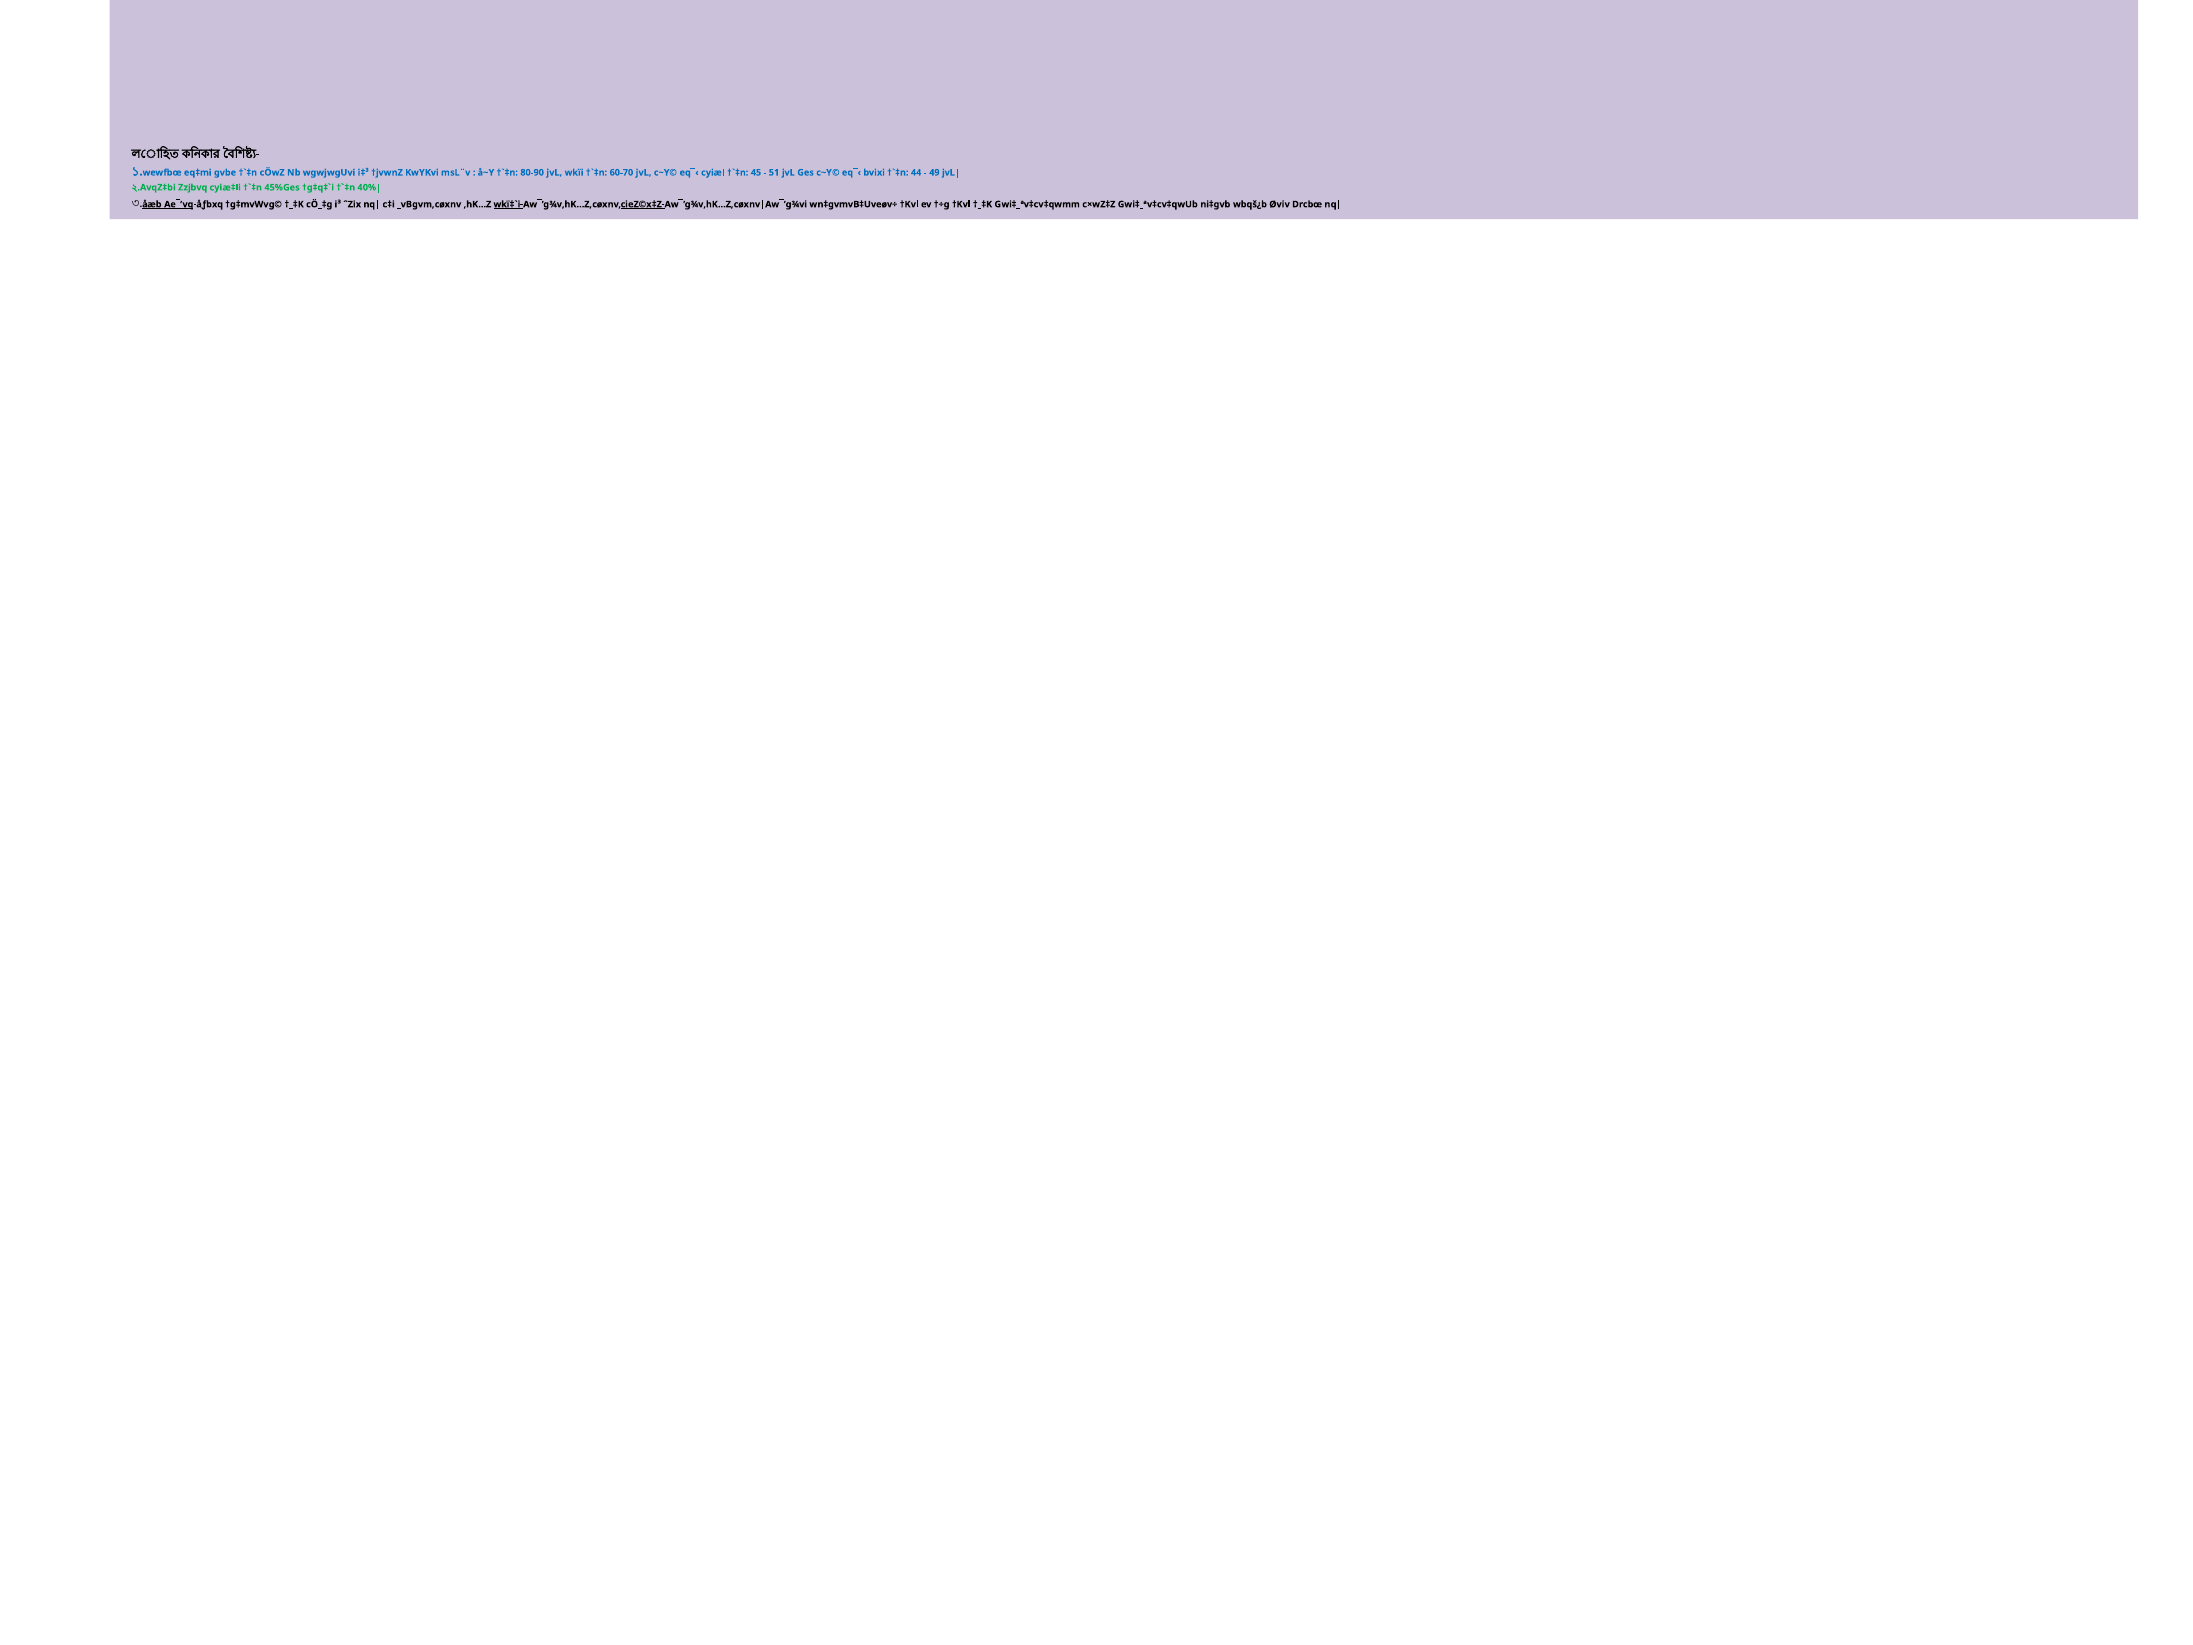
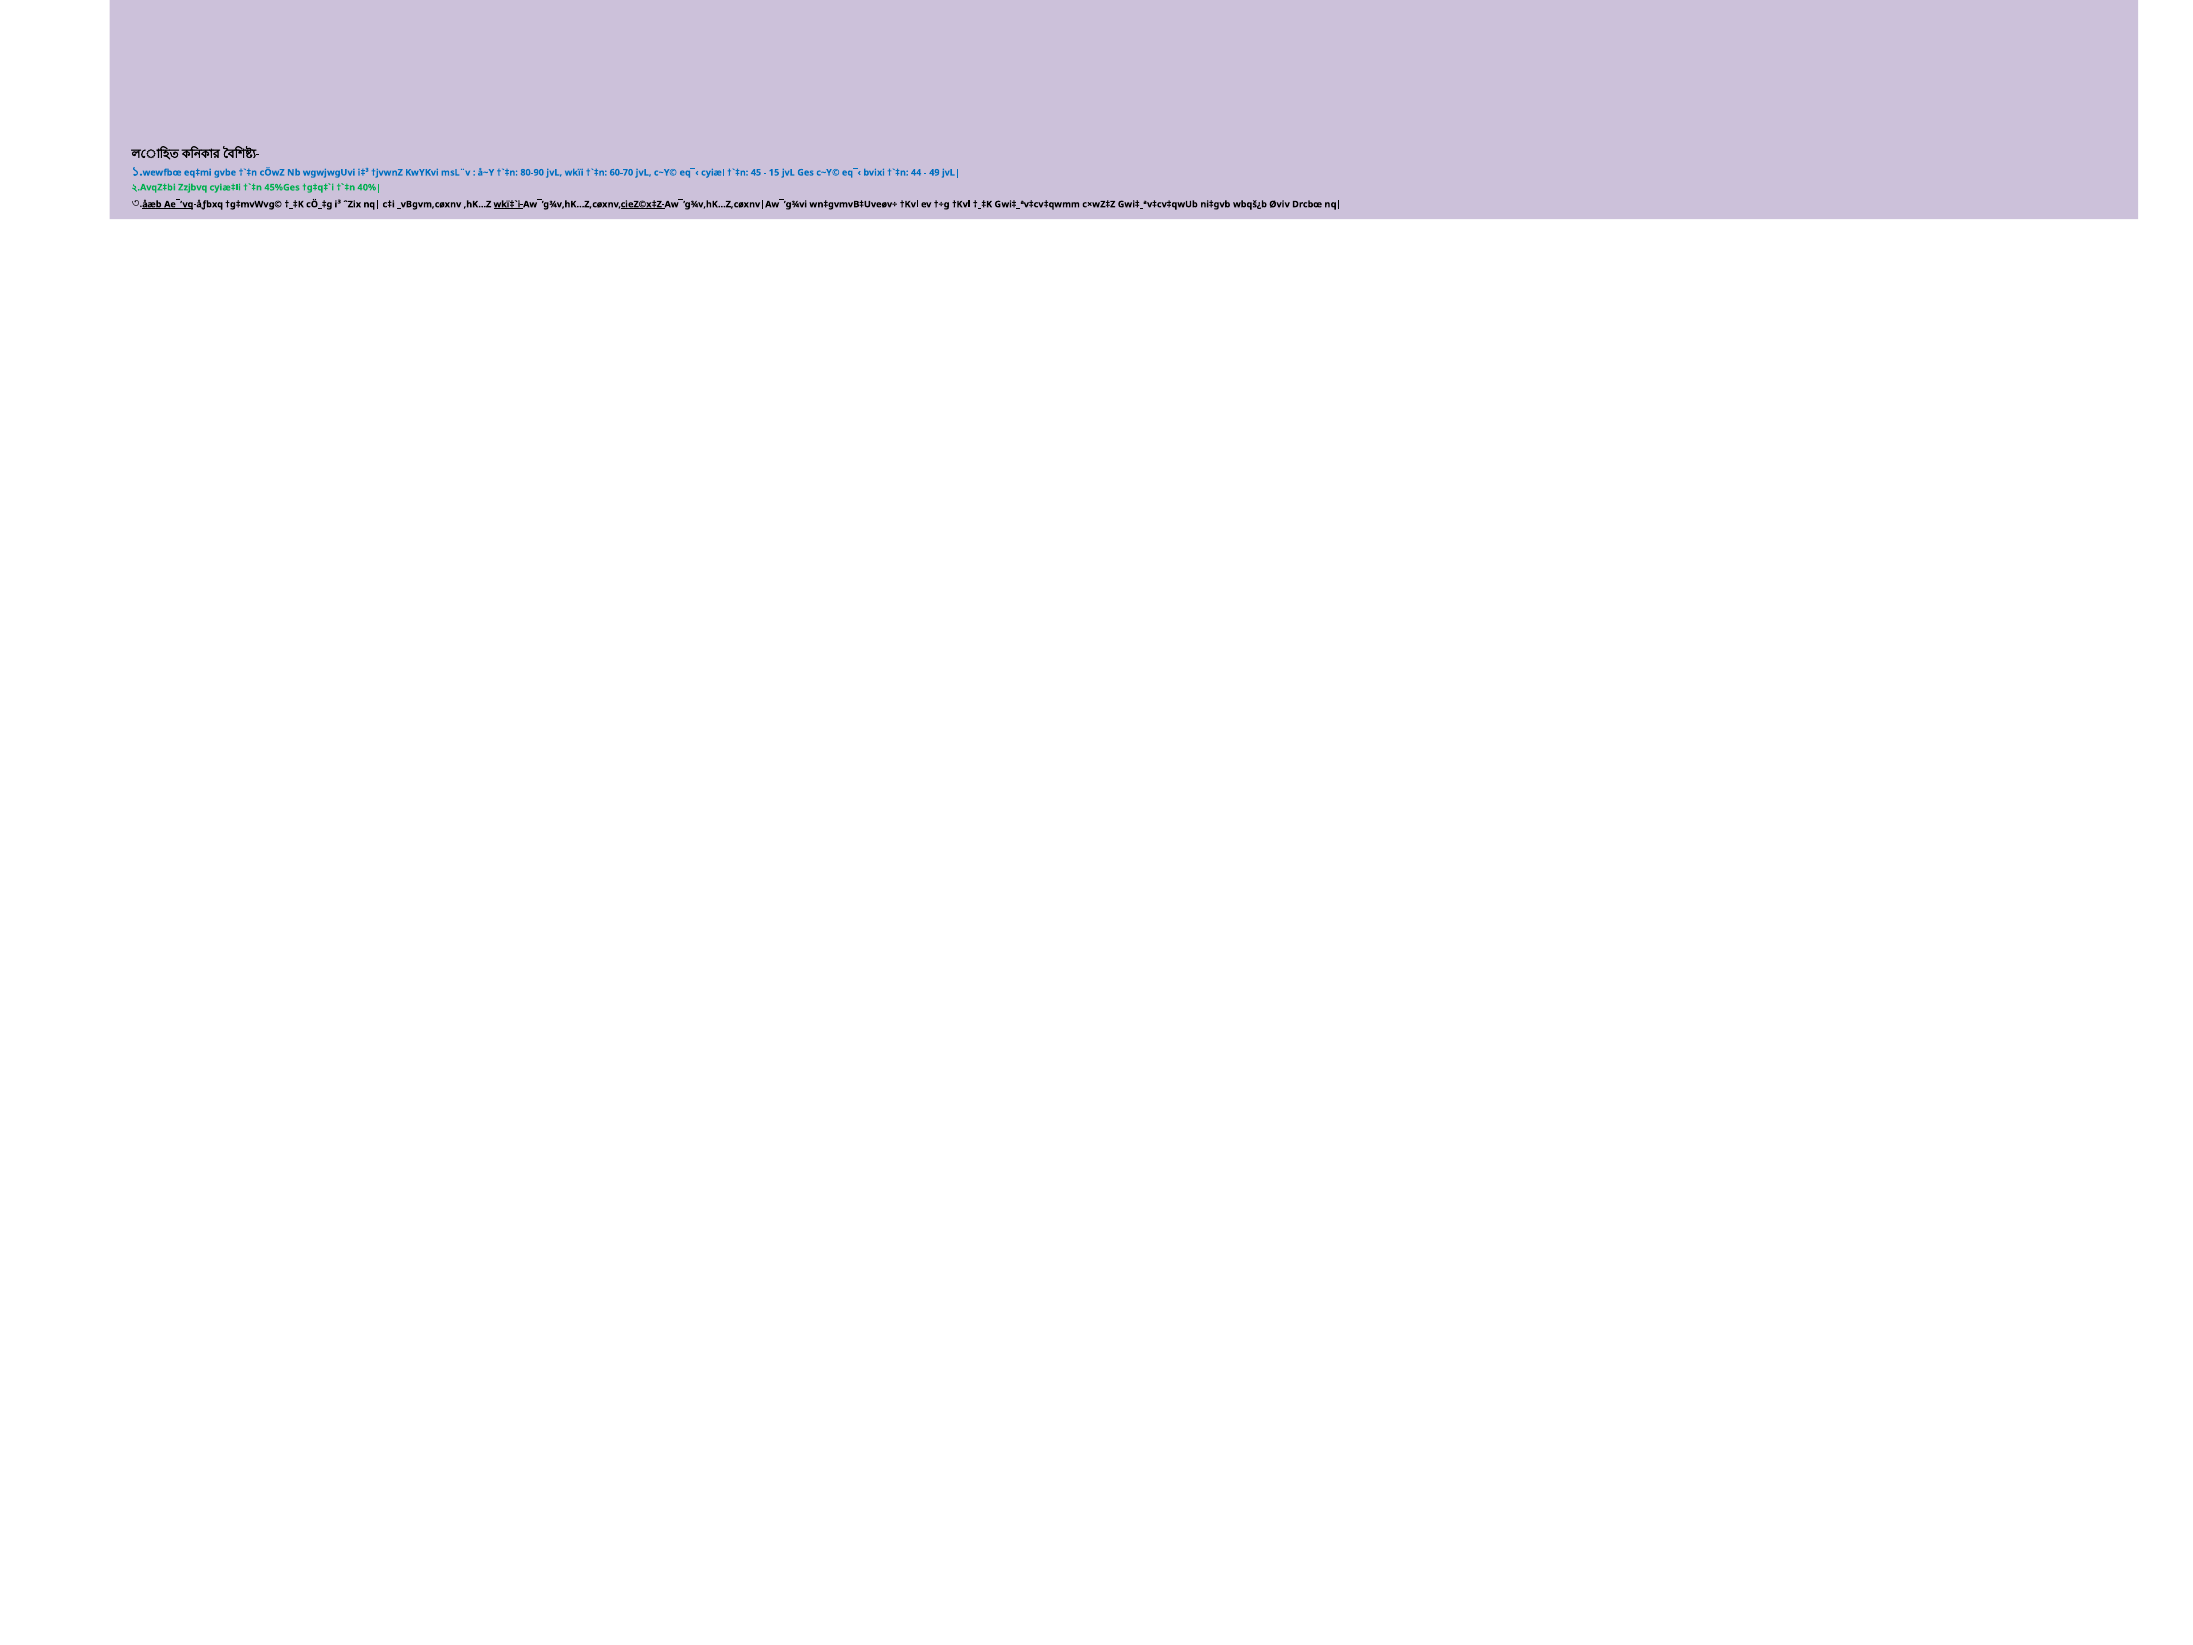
51: 51 -> 15 (774, 173)
